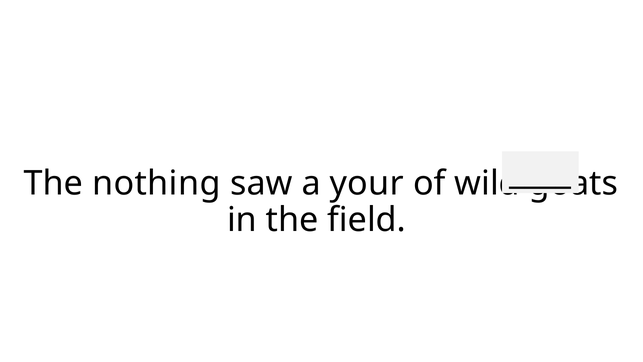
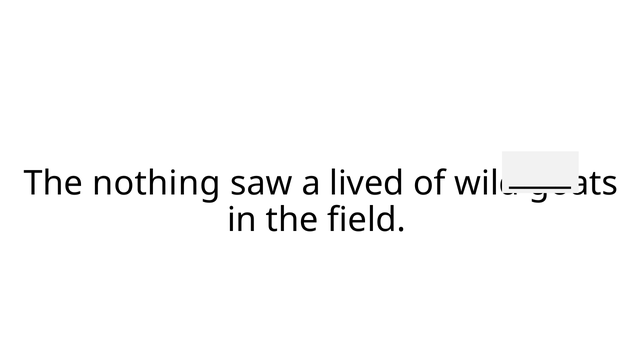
your: your -> lived (367, 183)
